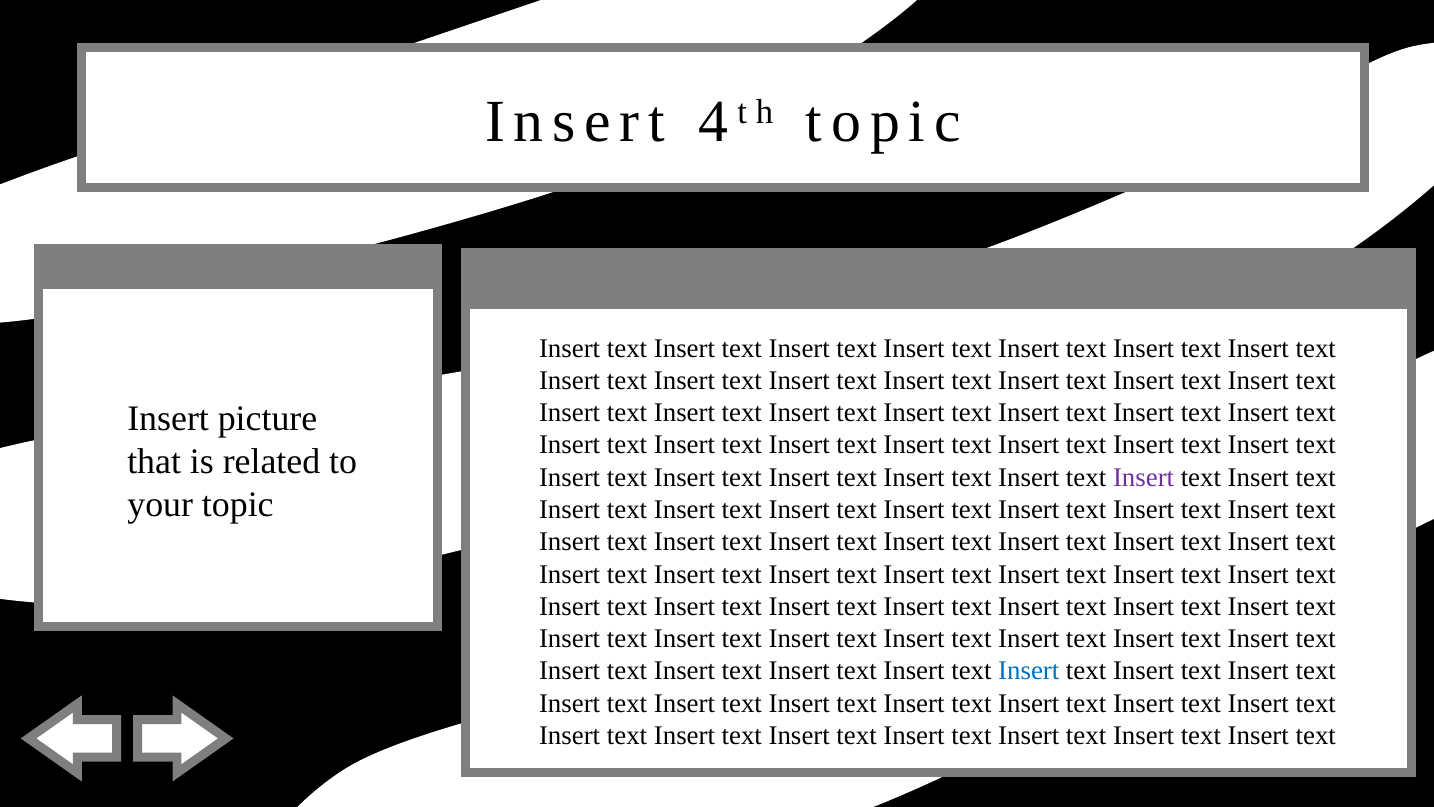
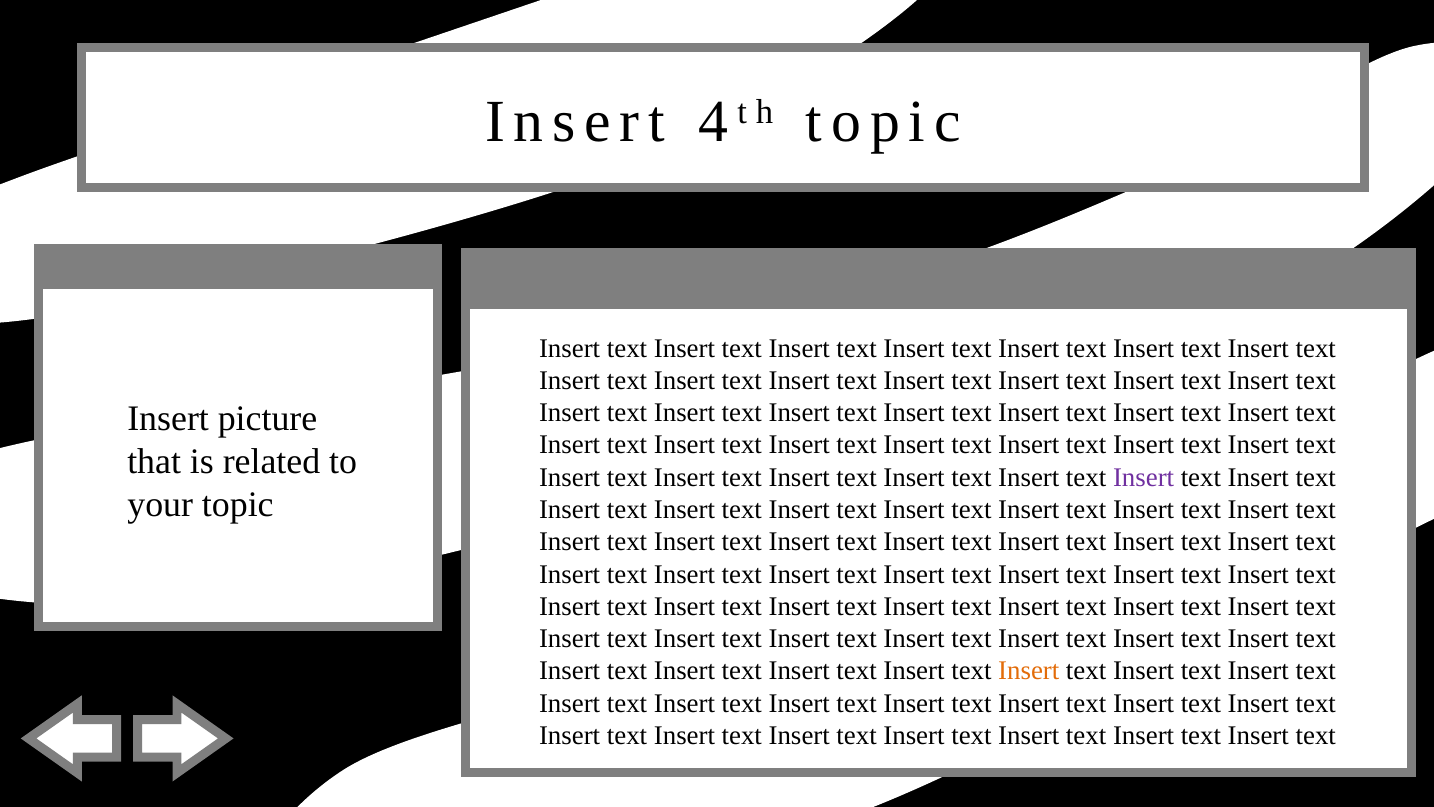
Insert colour: blue -> orange (1029, 671)
